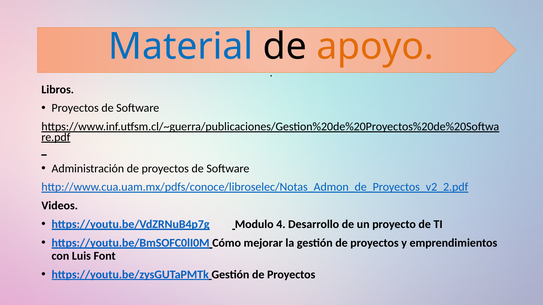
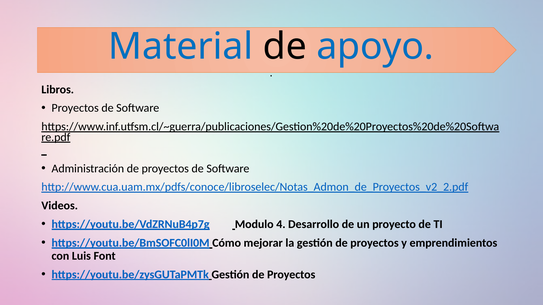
apoyo colour: orange -> blue (375, 47)
